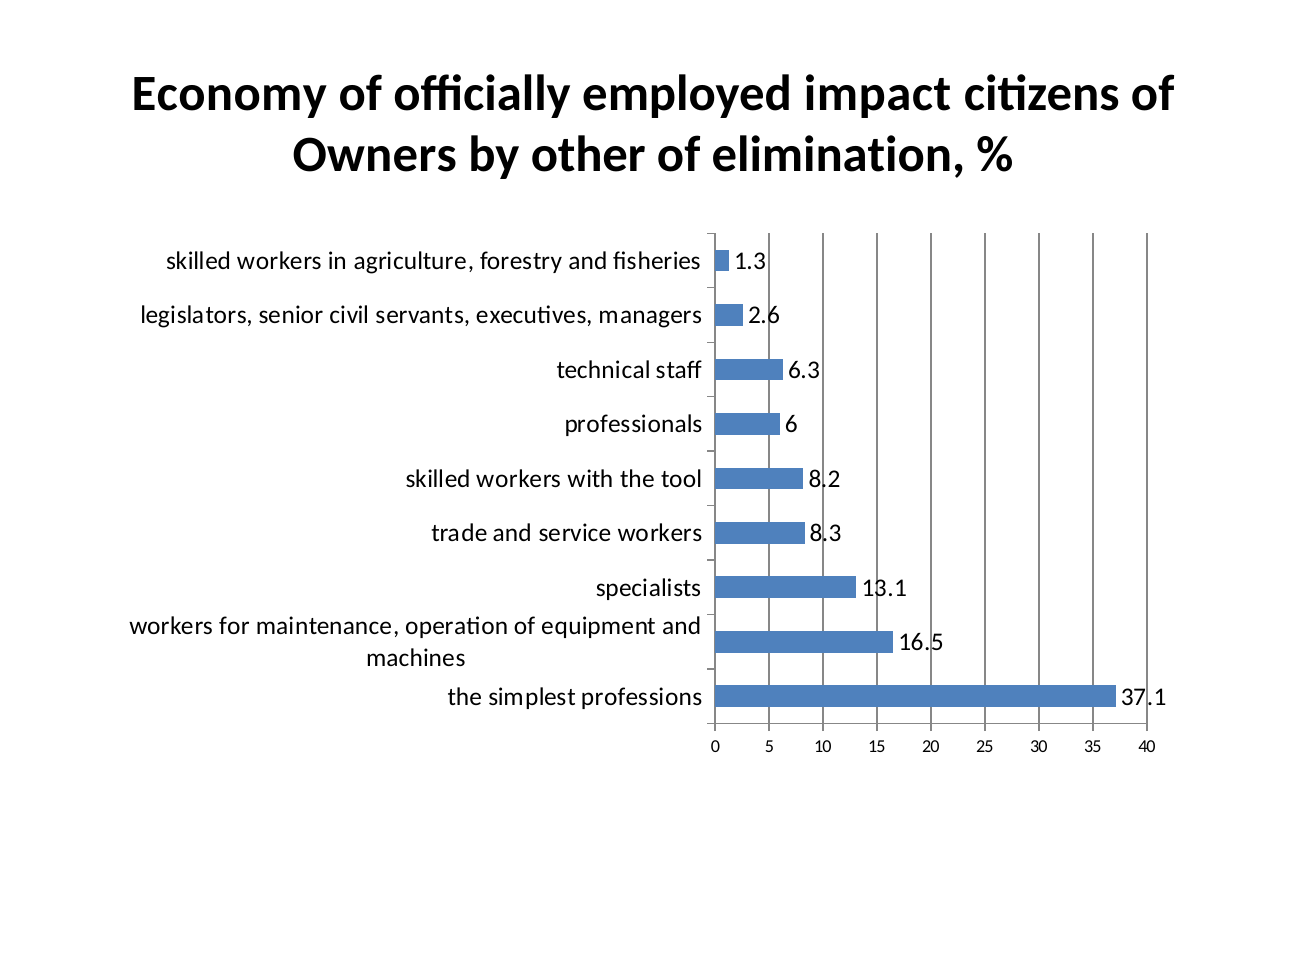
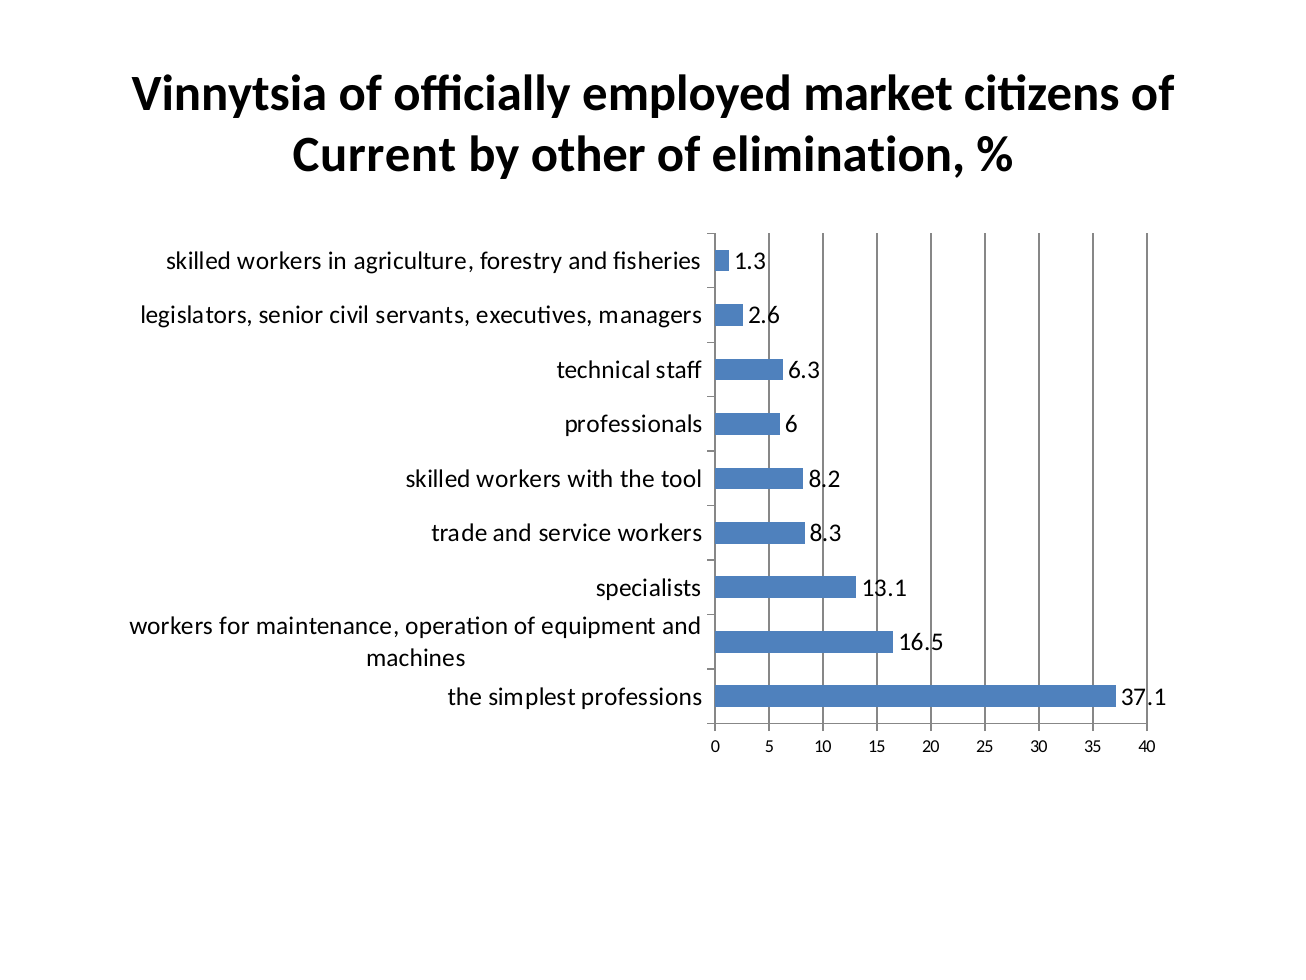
Economy: Economy -> Vinnytsia (229, 94)
impact: impact -> market (878, 94)
Owners: Owners -> Current (375, 155)
